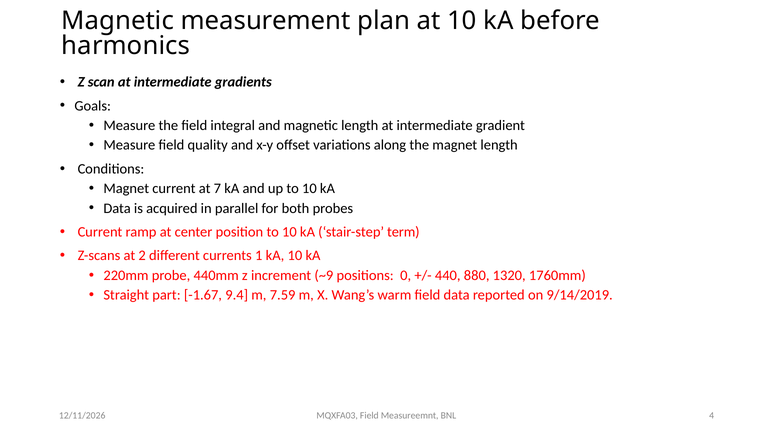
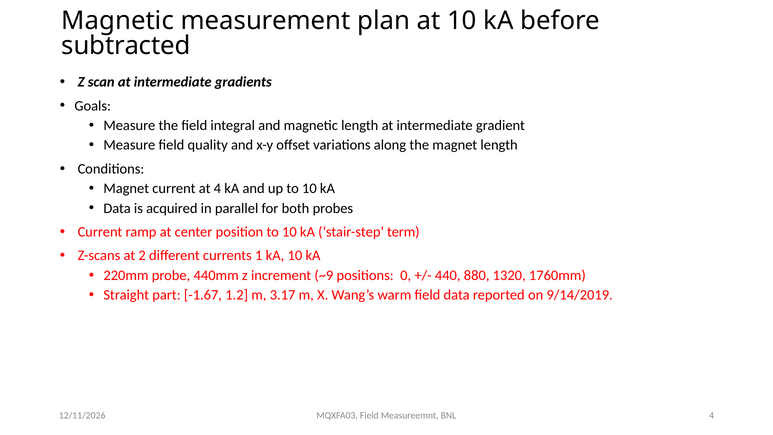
harmonics: harmonics -> subtracted (126, 46)
at 7: 7 -> 4 (217, 188)
9.4: 9.4 -> 1.2 (237, 295)
7.59: 7.59 -> 3.17 (283, 295)
